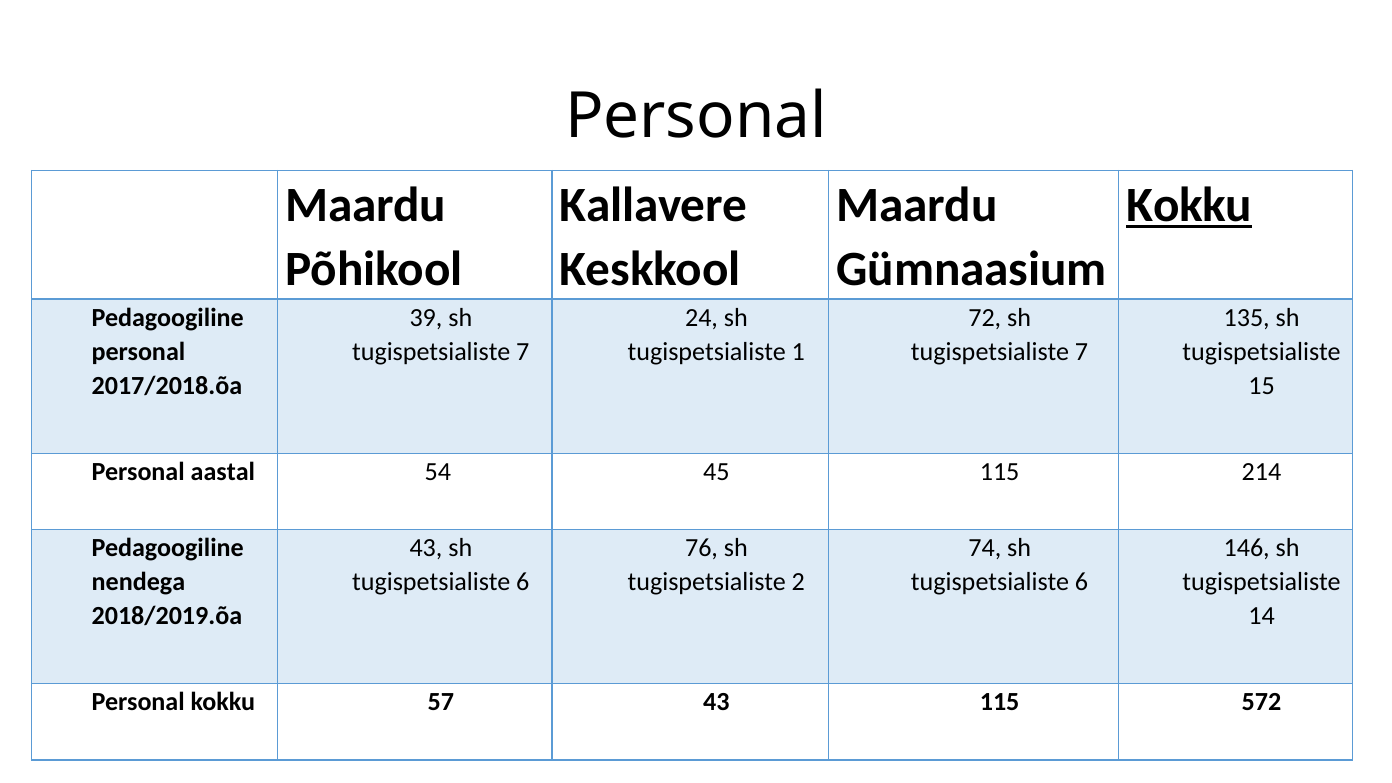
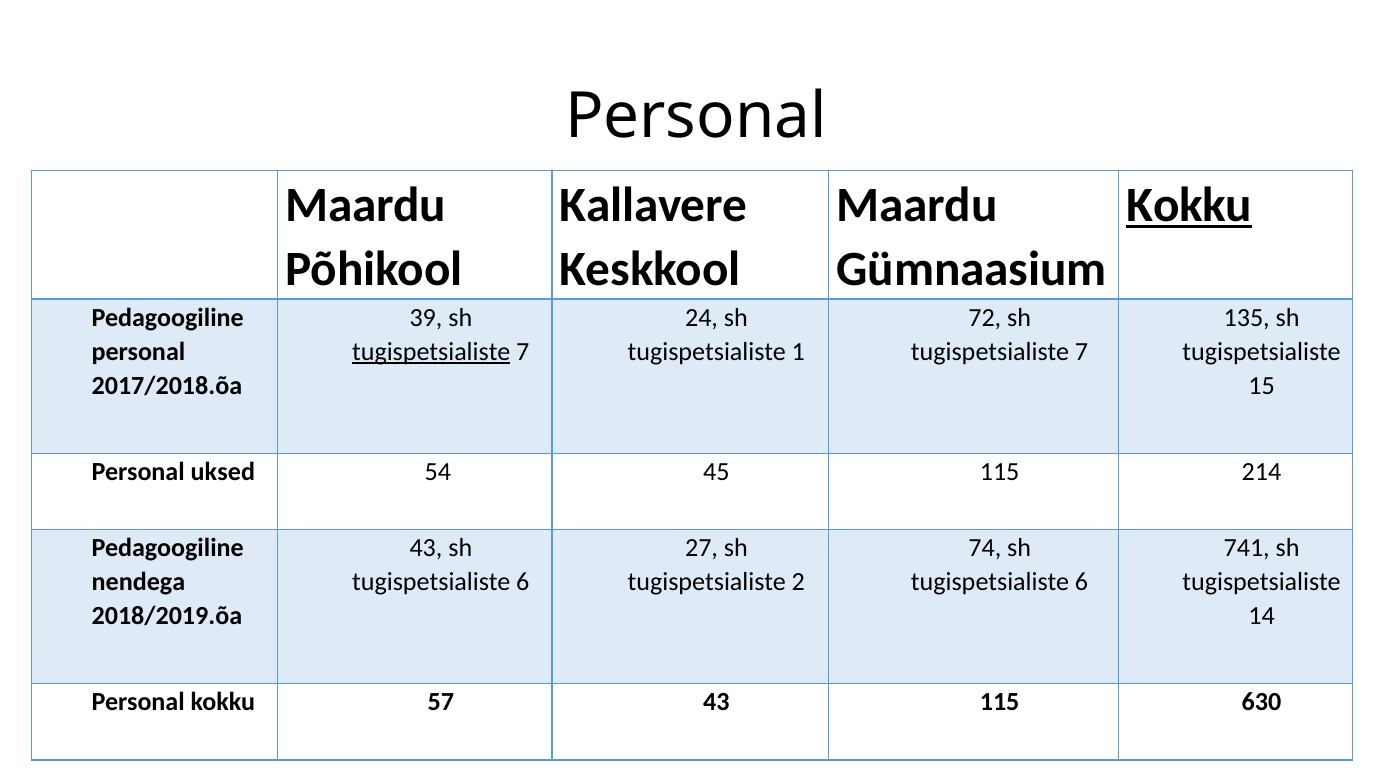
tugispetsialiste underline: none -> present (431, 352)
aastal: aastal -> uksed (223, 472)
76: 76 -> 27 (702, 548)
146: 146 -> 741 (1247, 548)
572: 572 -> 630 (1261, 702)
